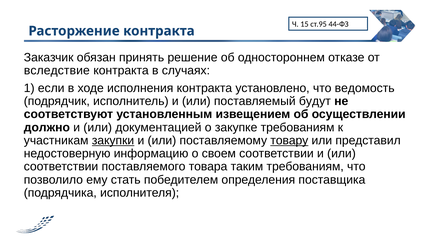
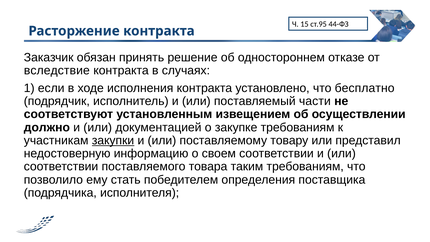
ведомость: ведомость -> бесплатно (365, 88)
будут: будут -> части (315, 101)
товару underline: present -> none (289, 140)
